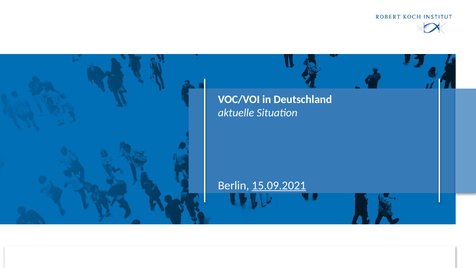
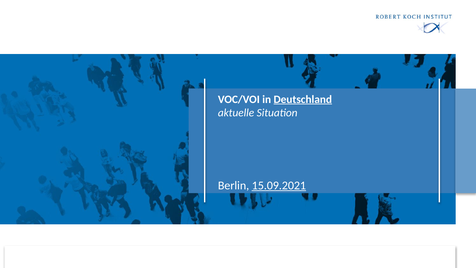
Deutschland underline: none -> present (303, 99)
